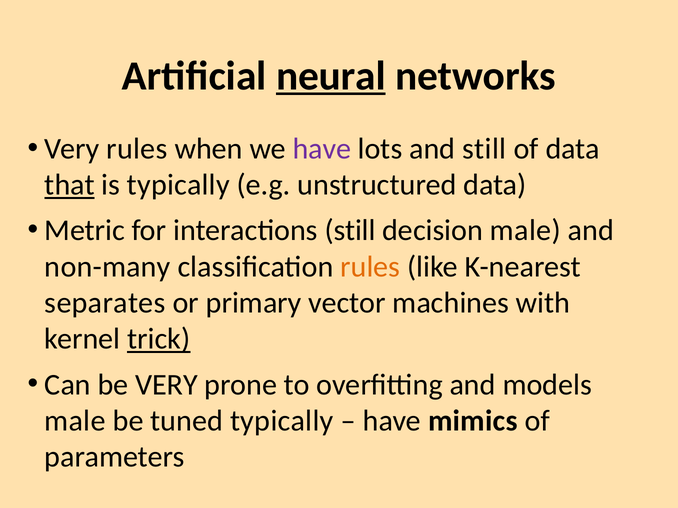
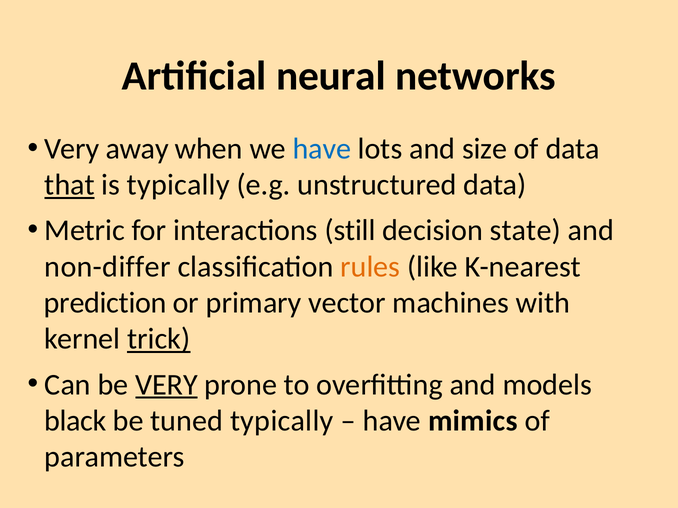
neural underline: present -> none (331, 76)
Very rules: rules -> away (137, 149)
have colour: purple -> blue (322, 149)
and still: still -> size (485, 149)
decision male: male -> state (525, 231)
non-many: non-many -> non-differ (107, 267)
separates: separates -> prediction (105, 303)
VERY underline: none -> present (167, 385)
male: male -> black (75, 421)
